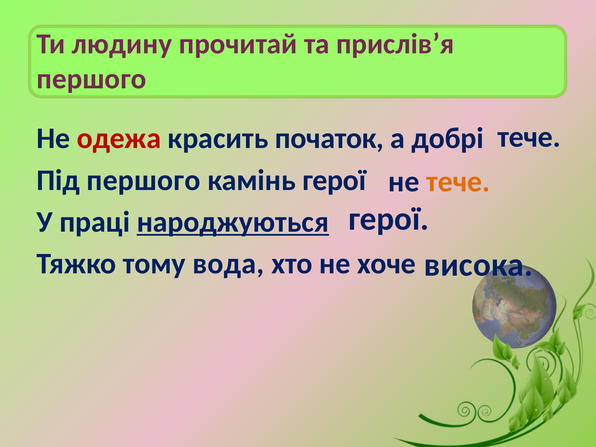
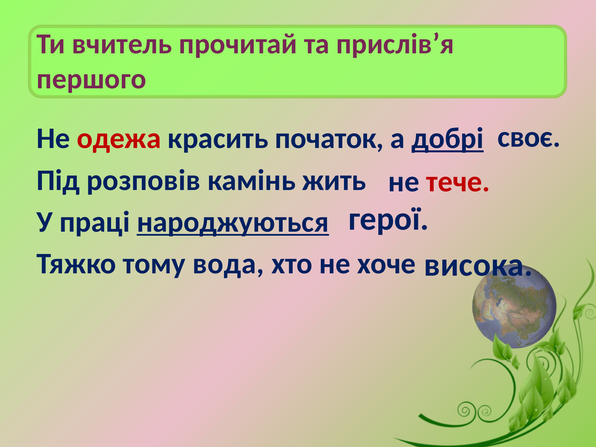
людину: людину -> вчитель (122, 44)
тече: тече -> своє (529, 137)
добрі underline: none -> present (448, 138)
Під першого: першого -> розповів (144, 180)
камінь герої: герої -> жить (334, 180)
тече colour: orange -> red (458, 182)
